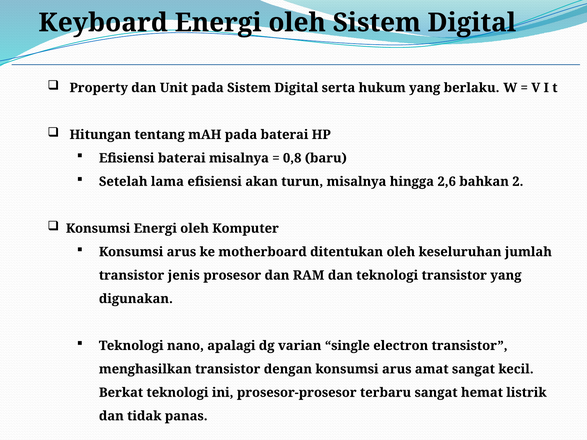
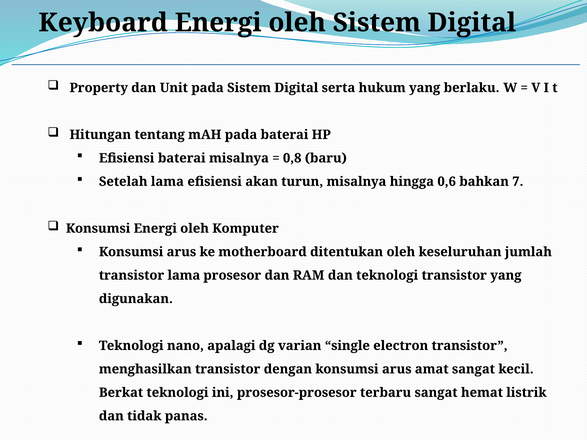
2,6: 2,6 -> 0,6 (447, 182)
2: 2 -> 7 (518, 182)
transistor jenis: jenis -> lama (184, 275)
